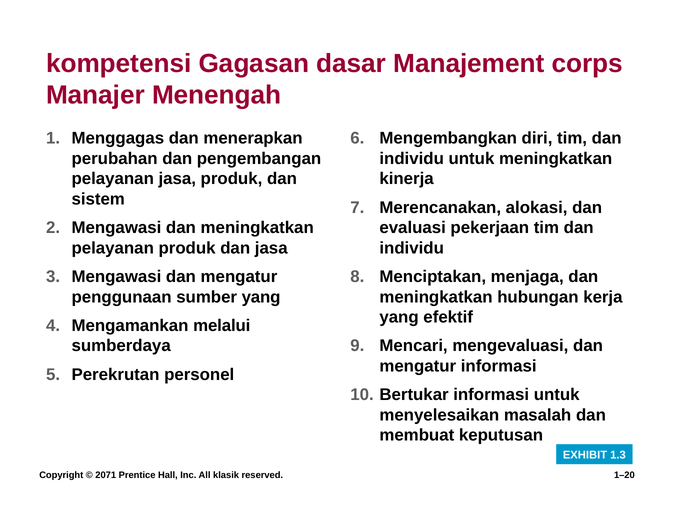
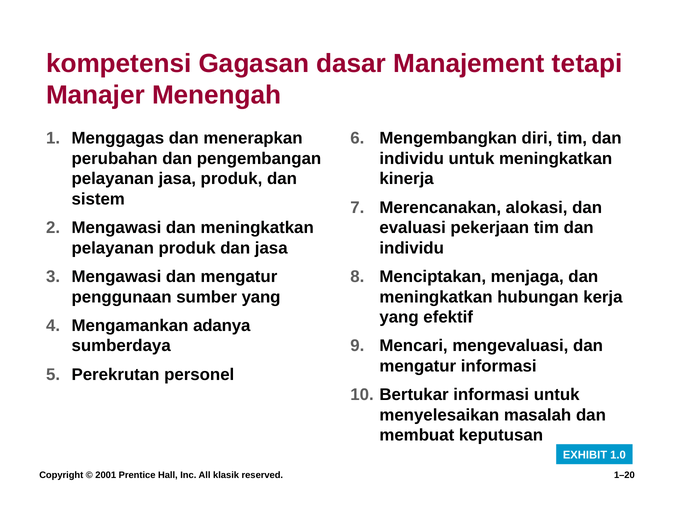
corps: corps -> tetapi (587, 64)
melalui: melalui -> adanya (222, 325)
1.3: 1.3 -> 1.0 (618, 455)
2071: 2071 -> 2001 (106, 475)
